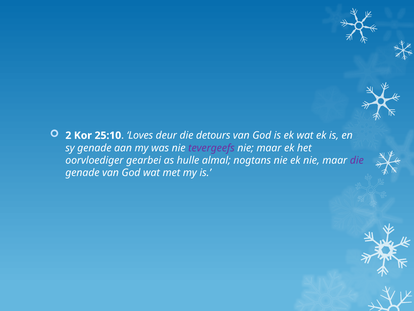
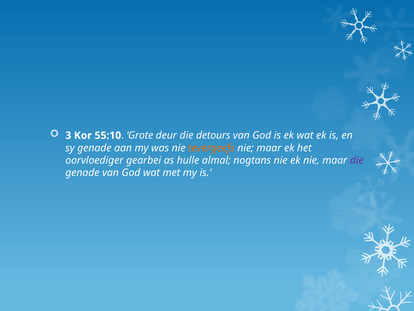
2: 2 -> 3 (68, 135)
25:10: 25:10 -> 55:10 (108, 135)
Loves: Loves -> Grote (140, 135)
tevergeefs colour: purple -> orange (211, 148)
